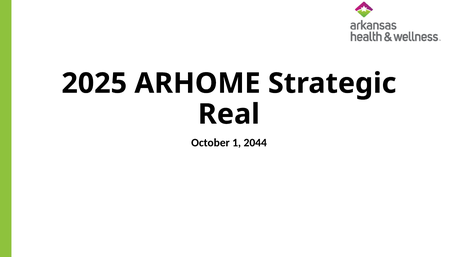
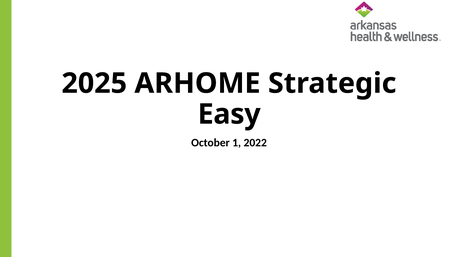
Real: Real -> Easy (229, 114)
2044: 2044 -> 2022 (255, 143)
